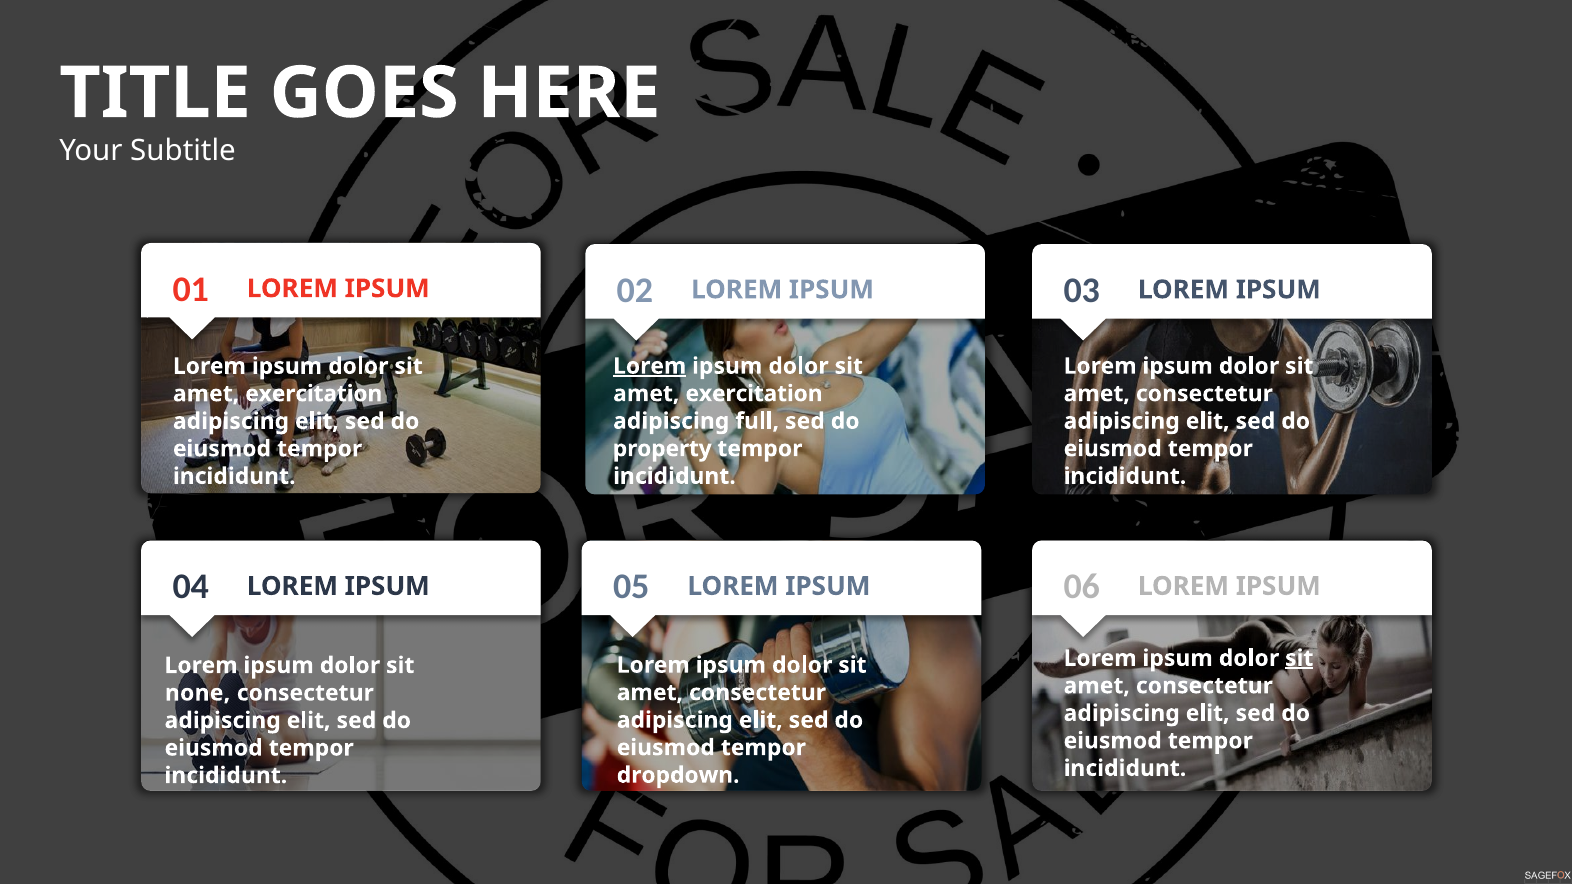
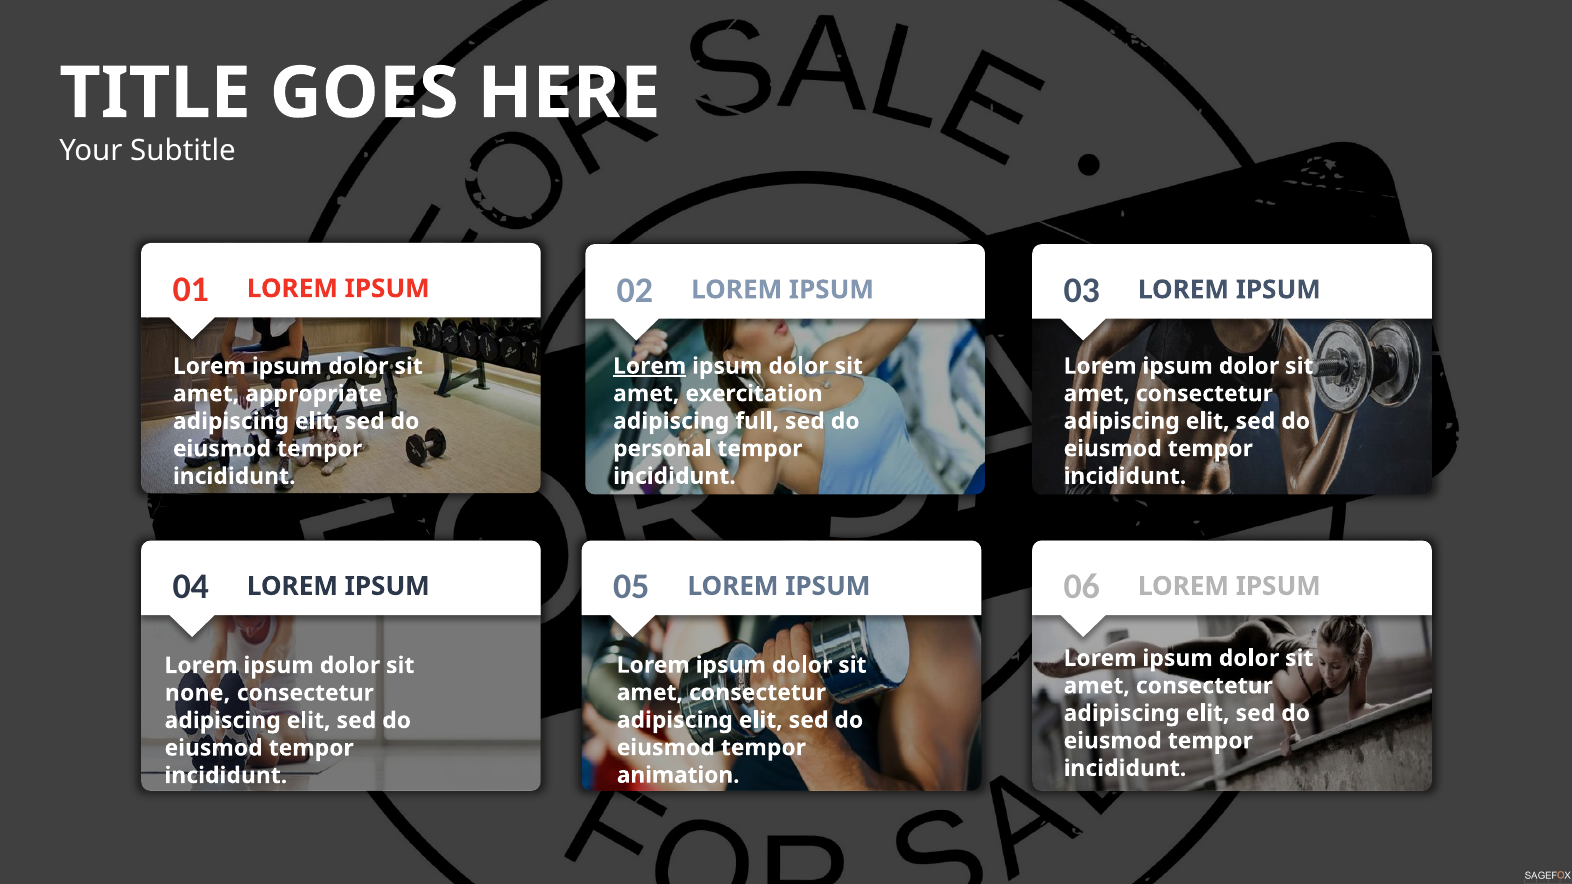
exercitation: exercitation -> appropriate (314, 394)
property: property -> personal (662, 449)
sit underline: present -> none (1299, 658)
dropdown: dropdown -> animation (678, 775)
